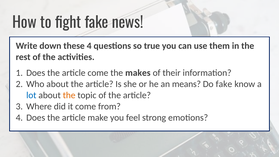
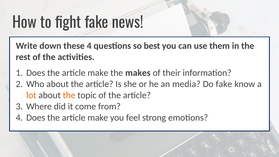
true: true -> best (152, 46)
come: come -> make (98, 73)
means: means -> media (186, 84)
lot colour: blue -> orange (31, 95)
